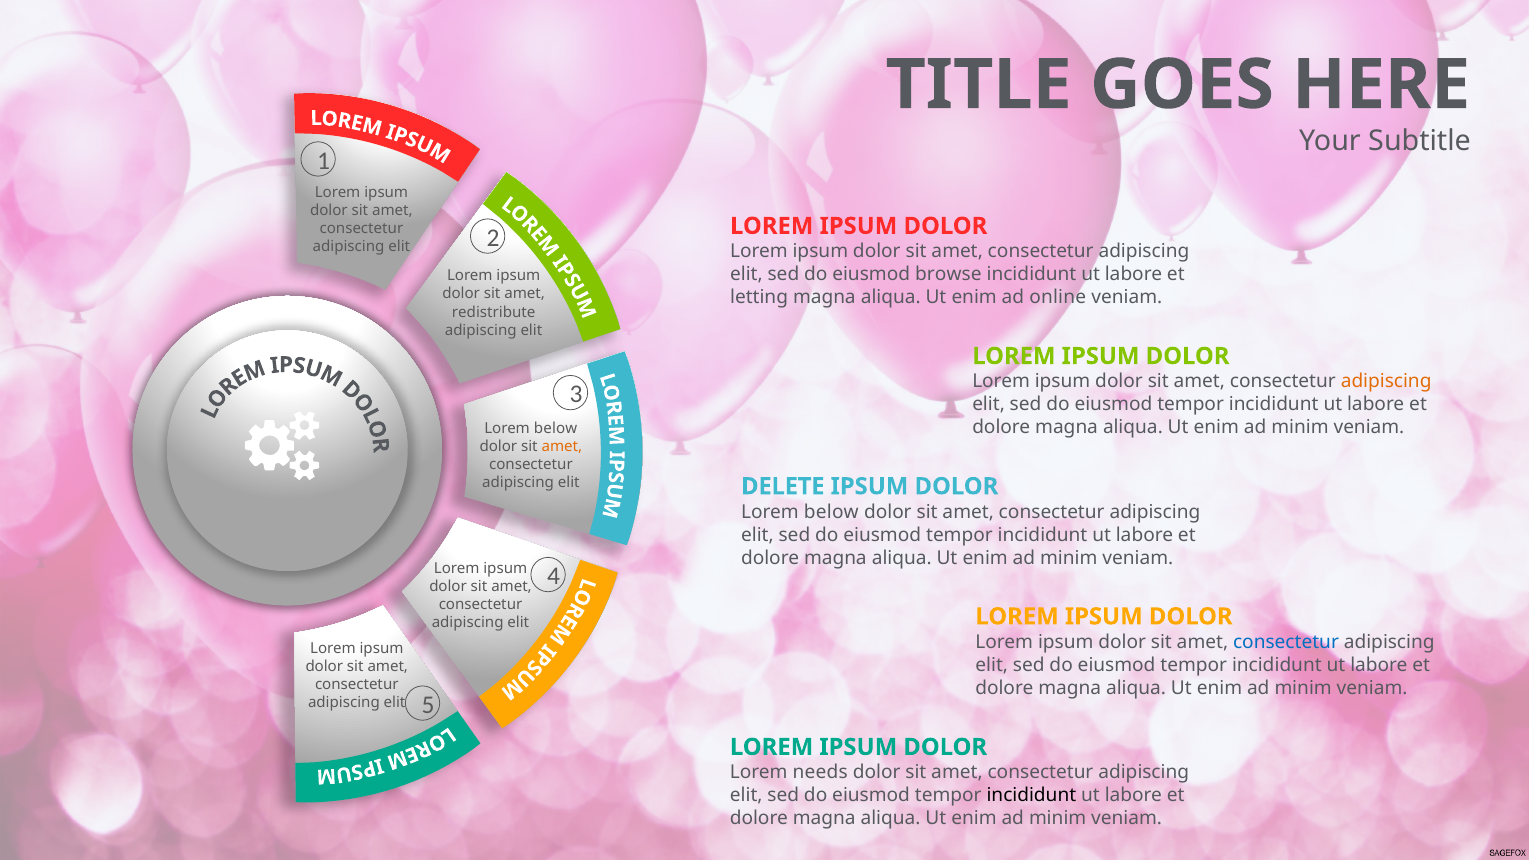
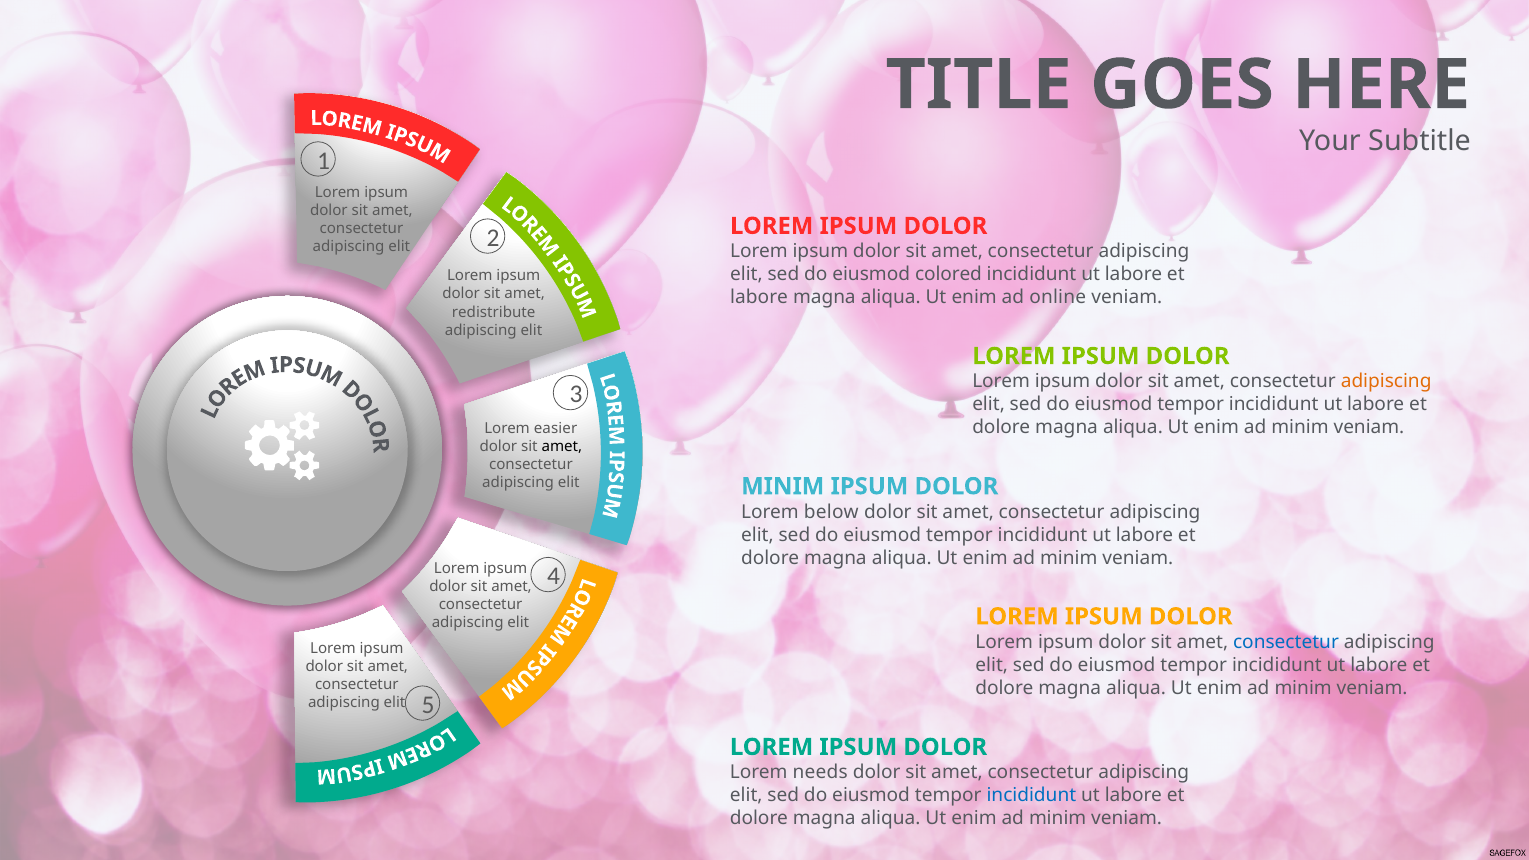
browse: browse -> colored (949, 274)
letting: letting -> labore (759, 297)
below: below -> easier (556, 428)
amet colour: orange -> black (562, 447)
DELETE: DELETE -> MINIM (783, 486)
incididunt colour: black -> blue (1031, 796)
